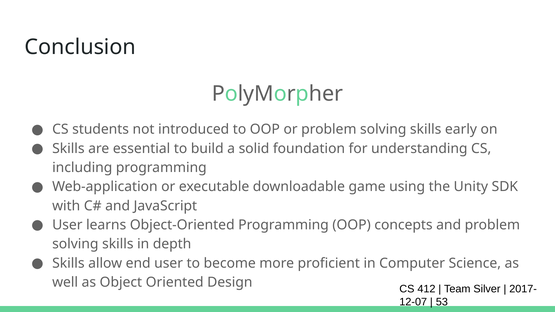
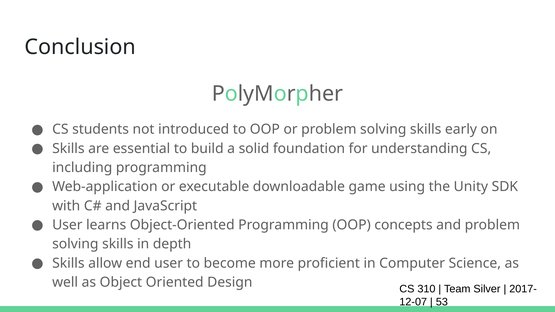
412: 412 -> 310 (426, 289)
